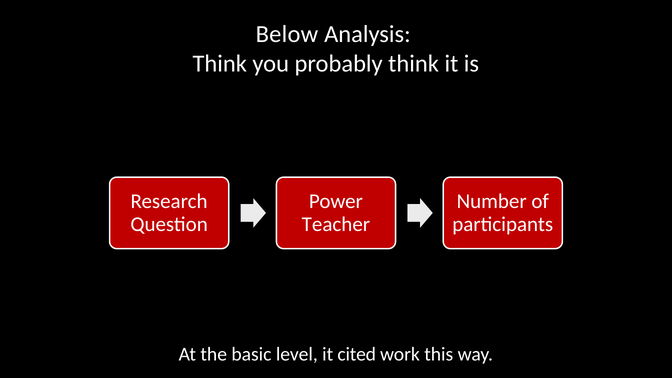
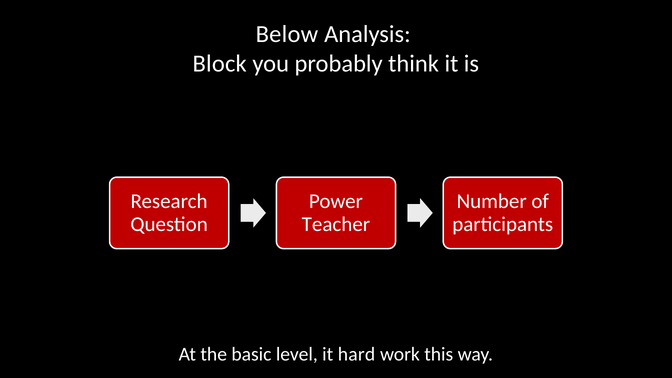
Think: Think -> Block (220, 63)
cited: cited -> hard (357, 354)
